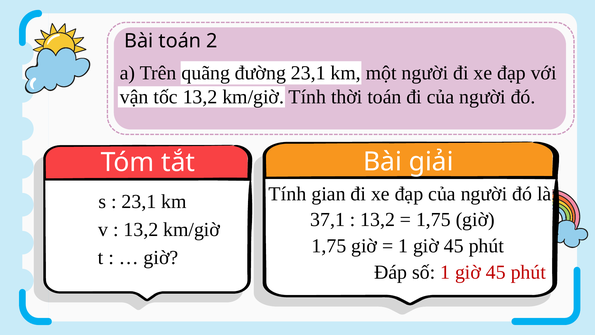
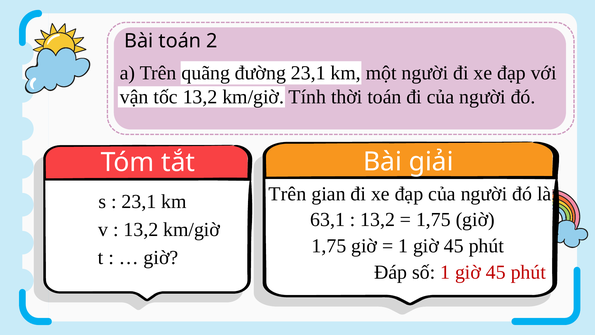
Tính: Tính -> Trên (288, 194)
37,1: 37,1 -> 63,1 (328, 219)
